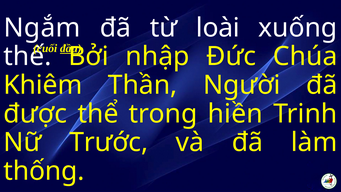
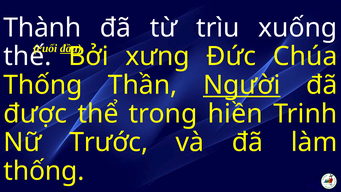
Ngắm: Ngắm -> Thành (42, 28)
loài: loài -> trìu (218, 28)
nhập: nhập -> xưng (158, 56)
Khiêm: Khiêm -> Thống (43, 85)
Người underline: none -> present (242, 85)
